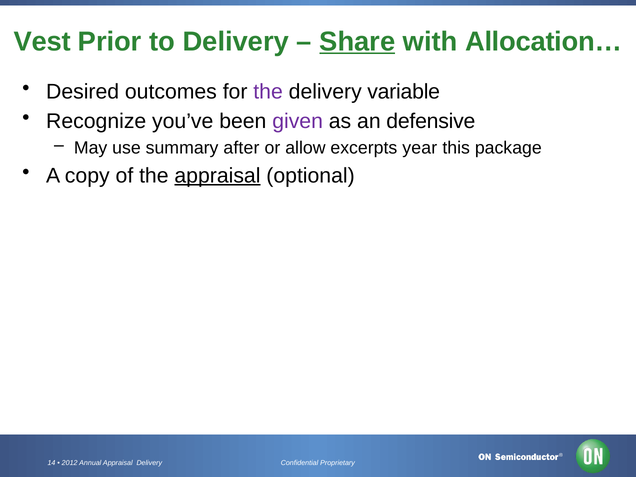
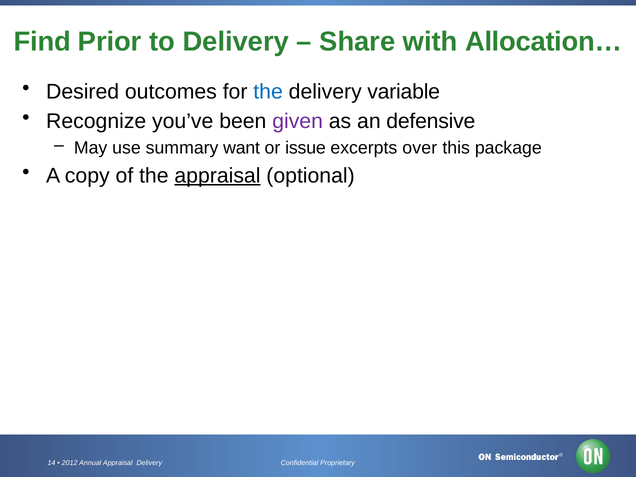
Vest: Vest -> Find (42, 42)
Share underline: present -> none (357, 42)
the colour: purple -> blue (268, 92)
after: after -> want (242, 148)
allow: allow -> issue (305, 148)
year: year -> over (420, 148)
